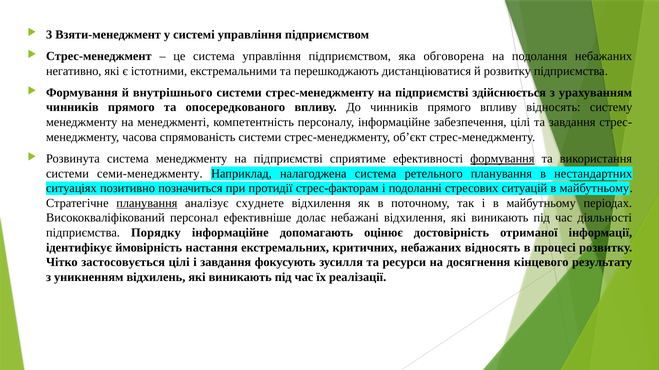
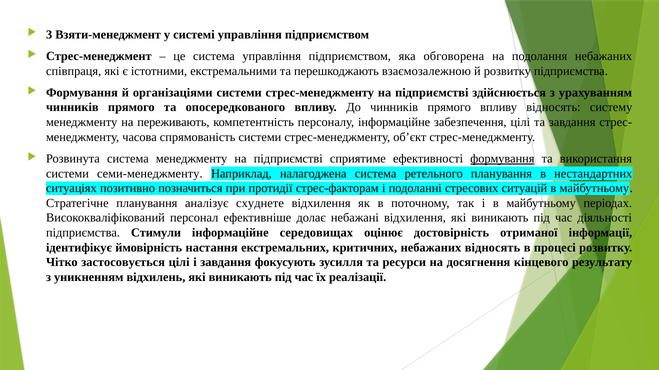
негативно: негативно -> співпраця (74, 71)
дистанціюватися: дистанціюватися -> взаємозалежною (426, 71)
внутрішнього: внутрішнього -> організаціями (173, 93)
менеджменті: менеджменті -> переживають (173, 122)
планування underline: present -> none (147, 203)
Порядку: Порядку -> Стимули (156, 233)
допомагають: допомагають -> середовищах (316, 233)
